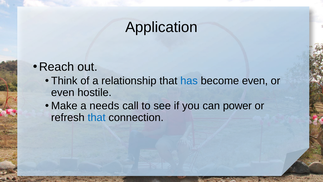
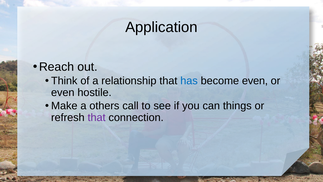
needs: needs -> others (104, 106)
power: power -> things (237, 106)
that colour: blue -> purple (97, 117)
